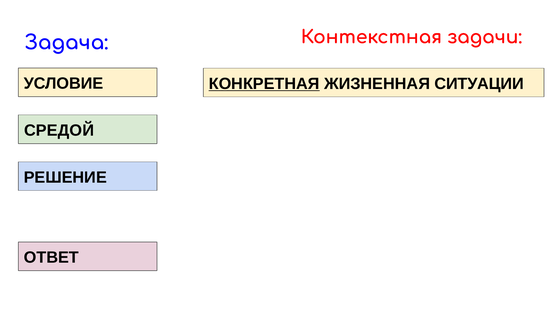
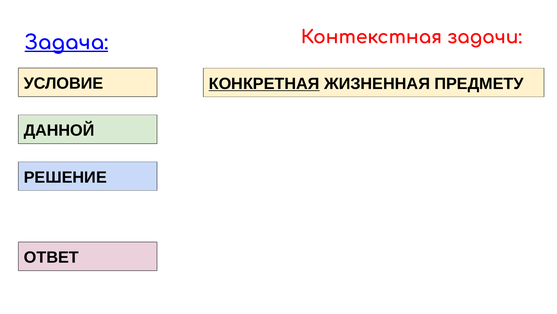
Задача underline: none -> present (66, 43)
СИТУАЦИИ: СИТУАЦИИ -> ПРЕДМЕТУ (479, 83)
СРЕДОЙ: СРЕДОЙ -> ДАННОЙ (59, 130)
